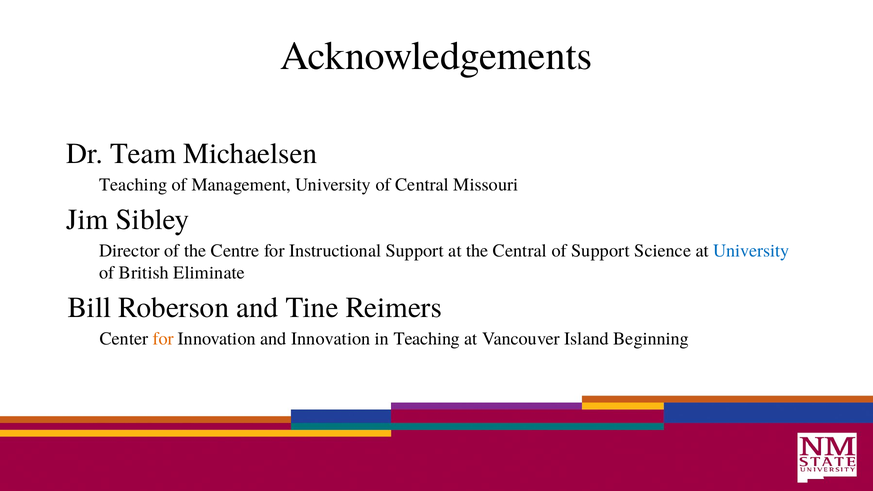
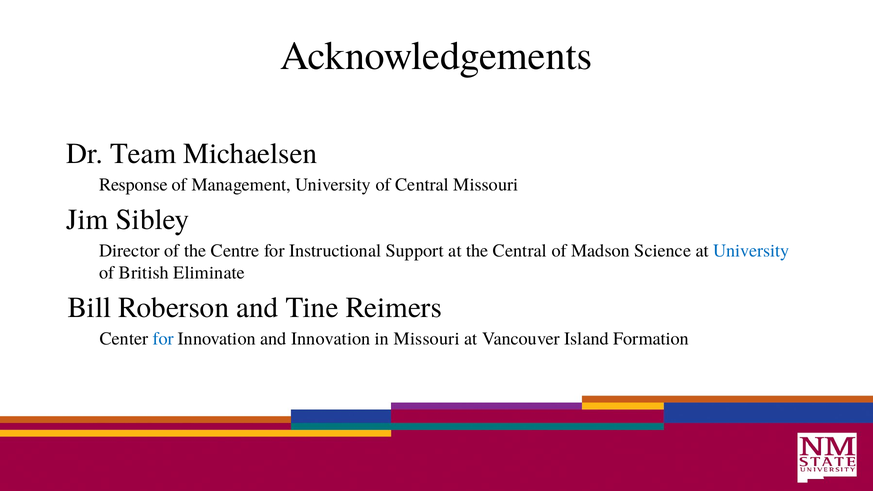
Teaching: Teaching -> Response (133, 185)
of Support: Support -> Madson (601, 251)
for colour: orange -> blue (163, 339)
in Teaching: Teaching -> Missouri (427, 339)
Beginning: Beginning -> Formation (651, 339)
